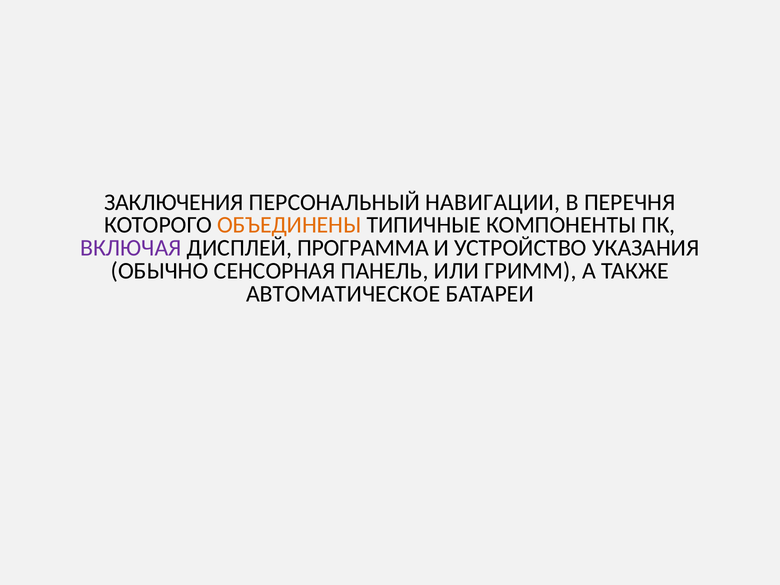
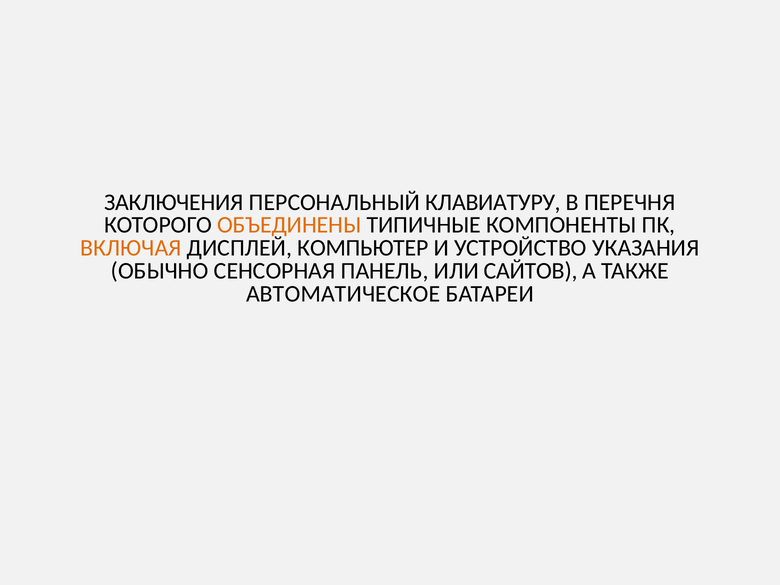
НАВИГАЦИИ: НАВИГАЦИИ -> КЛАВИАТУРУ (493, 202)
ВКЛЮЧАЯ colour: purple -> orange (131, 248)
ПРОГРАММА: ПРОГРАММА -> КОМПЬЮТЕР (363, 248)
ГРИММ: ГРИММ -> САЙТОВ (531, 271)
